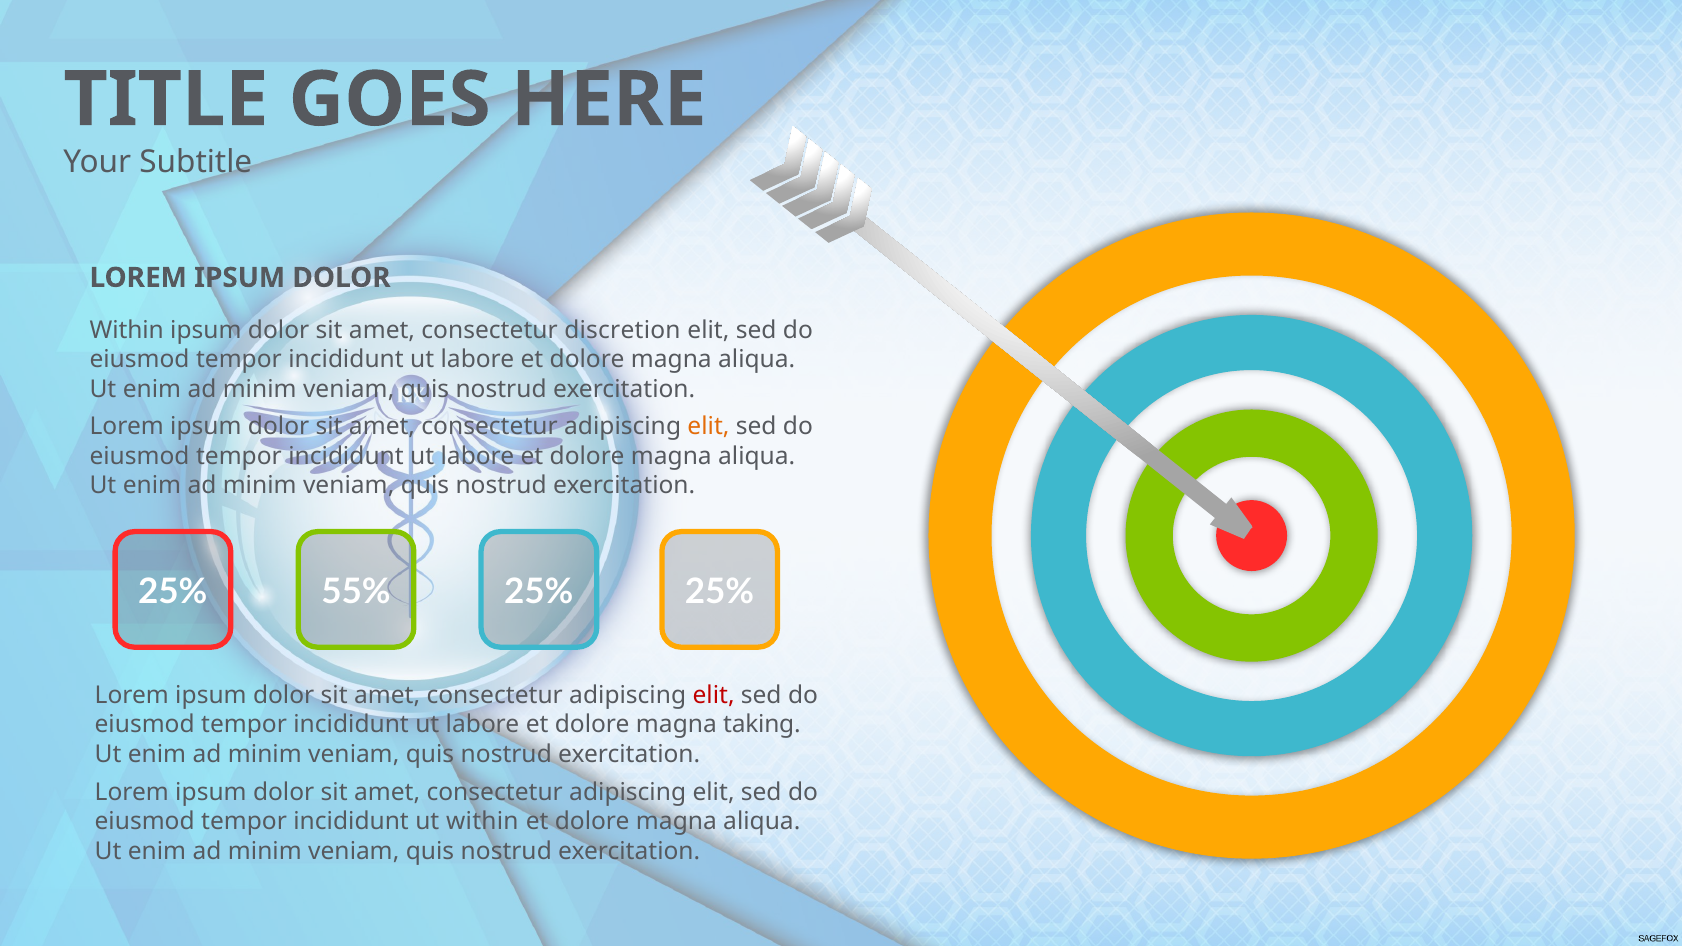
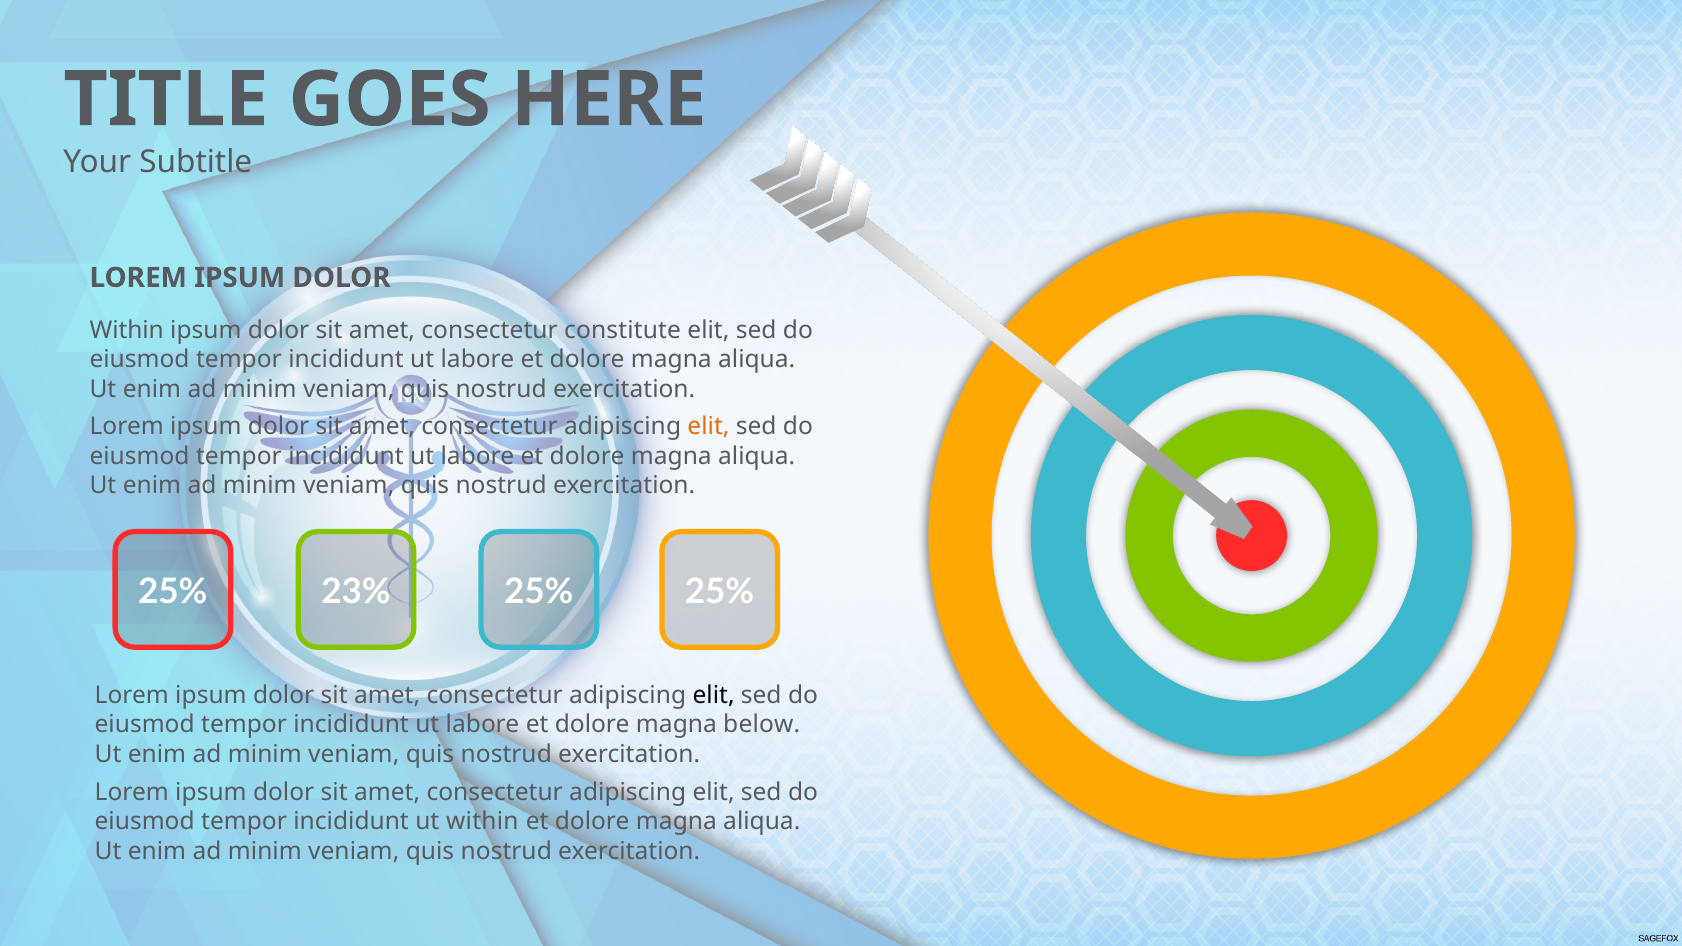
discretion: discretion -> constitute (623, 330)
55%: 55% -> 23% (356, 592)
elit colour: red -> black (714, 695)
taking: taking -> below (762, 725)
